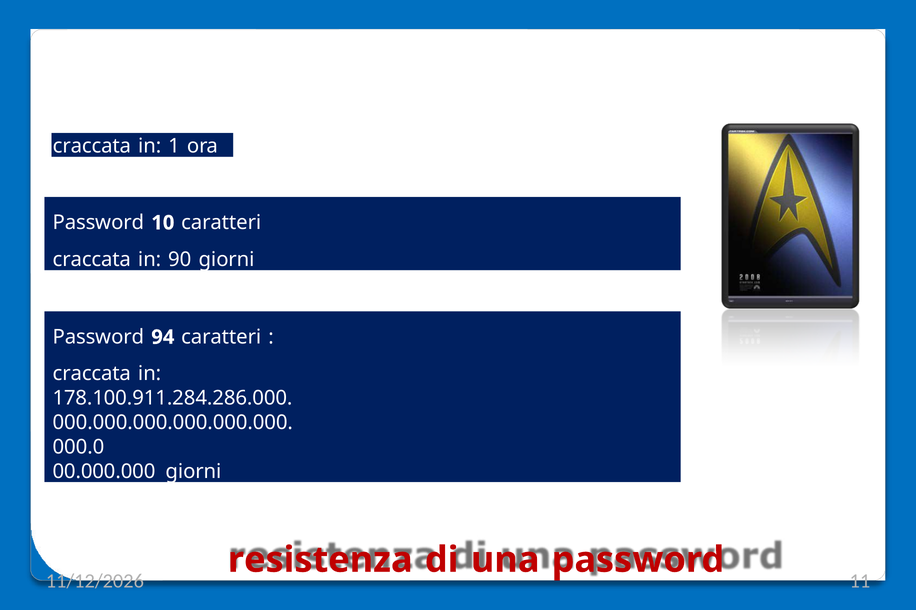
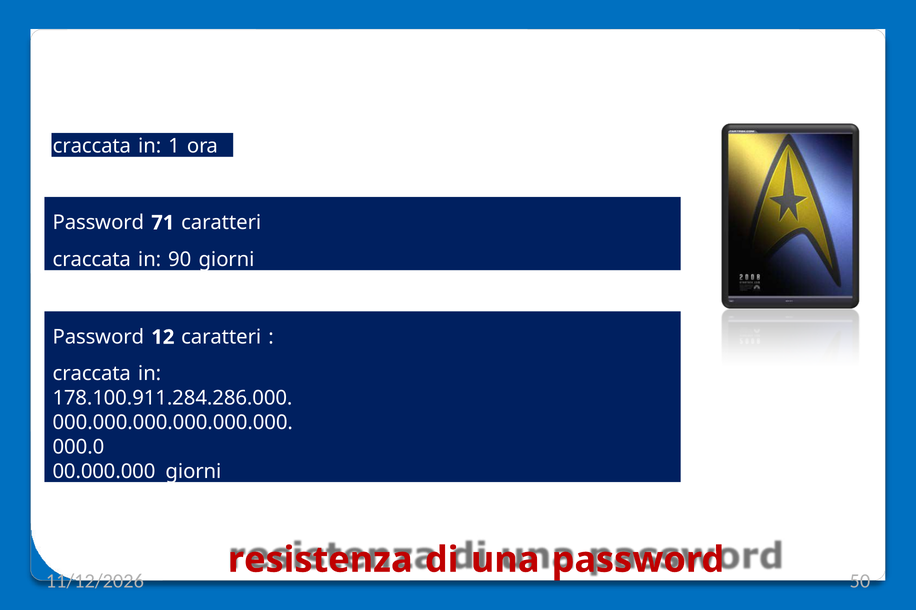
10: 10 -> 71 (163, 223)
94: 94 -> 12 (163, 337)
11: 11 -> 50 (860, 582)
